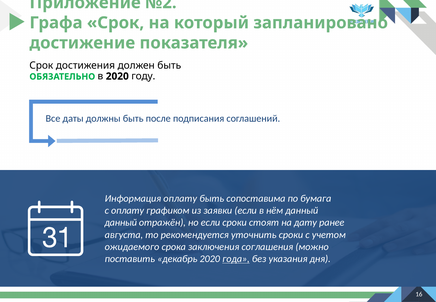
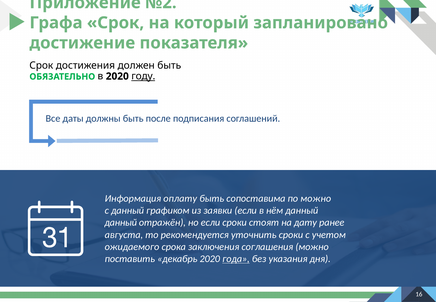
году underline: none -> present (143, 76)
по бумага: бумага -> можно (316, 198)
с оплату: оплату -> данный (128, 210)
